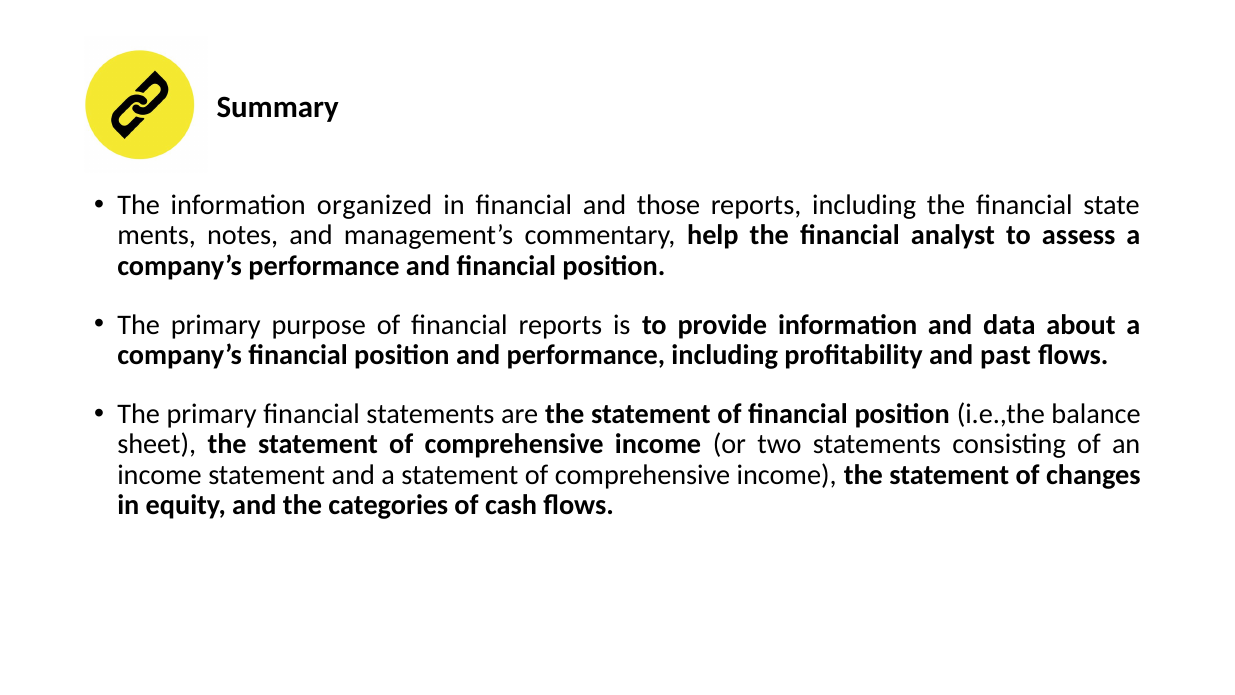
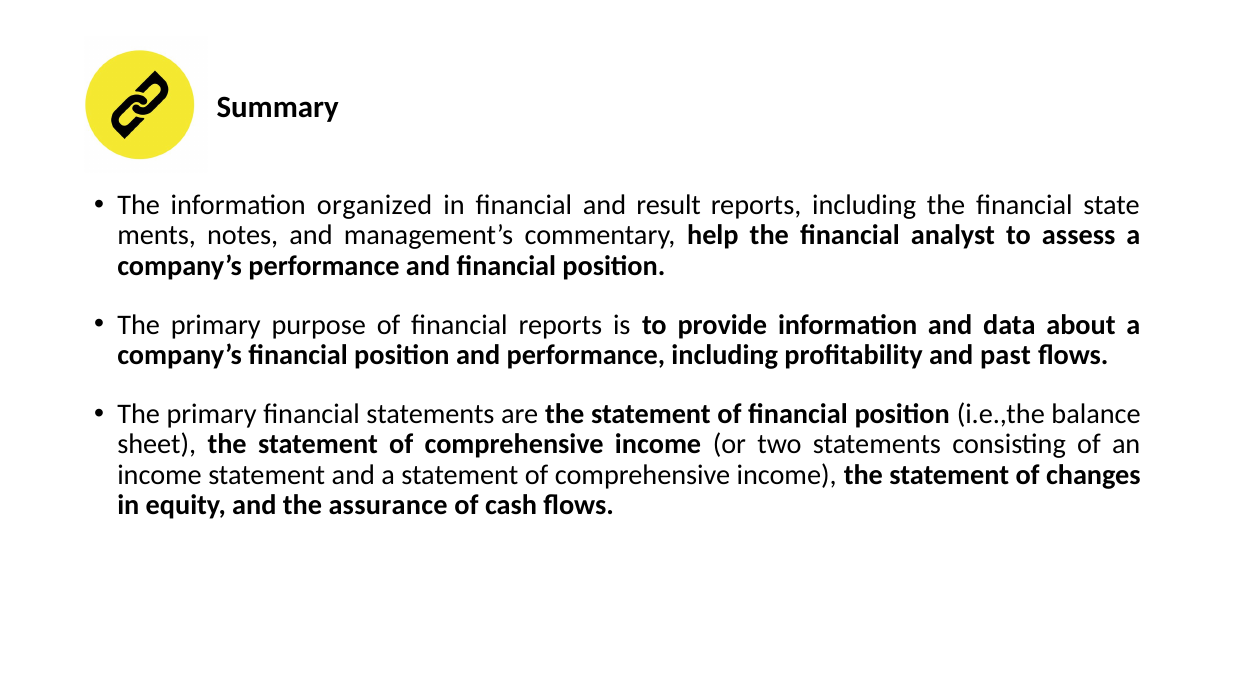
those: those -> result (669, 205)
categories: categories -> assurance (388, 505)
